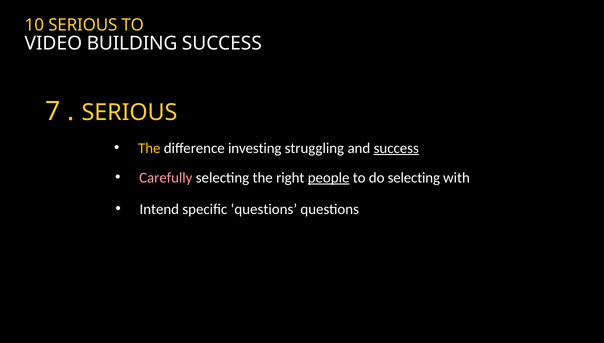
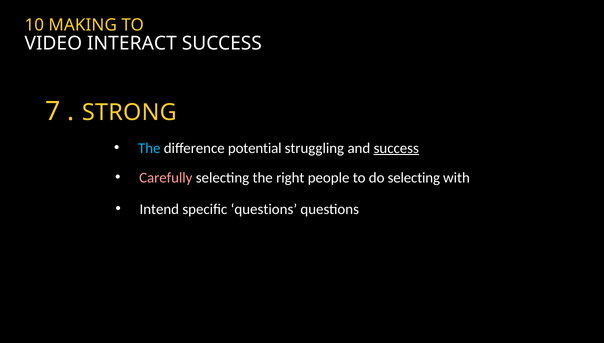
10 SERIOUS: SERIOUS -> MAKING (83, 25)
BUILDING: BUILDING -> INTERACT (132, 44)
SERIOUS: SERIOUS -> STRONG (129, 112)
The colour: yellow -> light blue (149, 148)
investing: investing -> potential (255, 148)
people underline: present -> none (329, 177)
